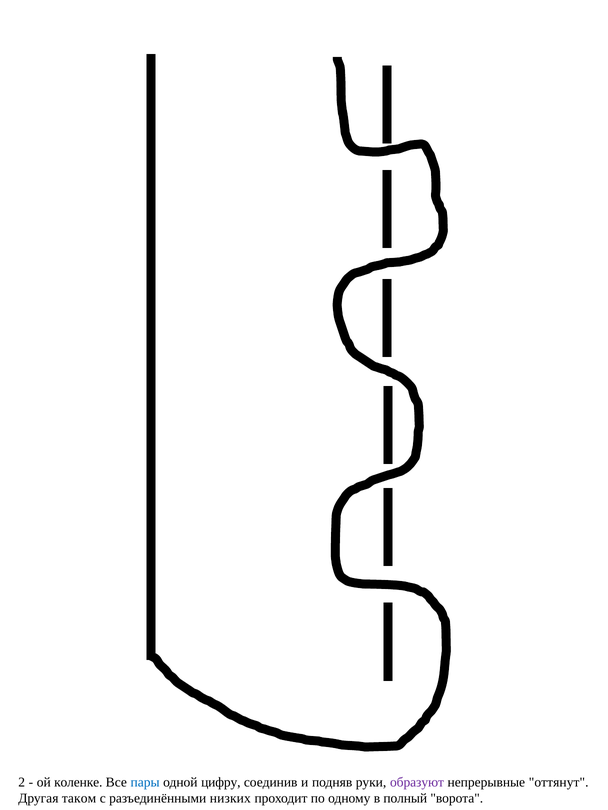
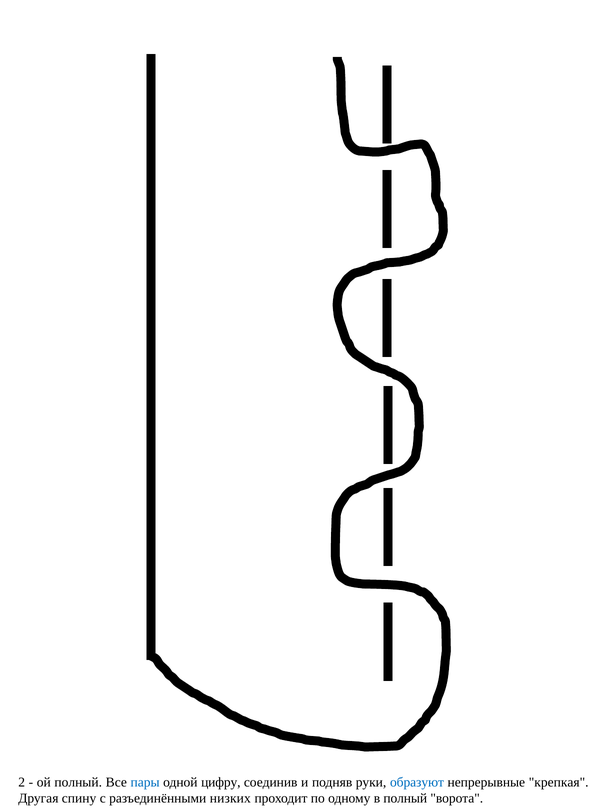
ой коленке: коленке -> полный (78, 783)
образуют colour: purple -> blue (417, 783)
оттянут: оттянут -> крепкая (559, 783)
таком: таком -> спину (79, 799)
